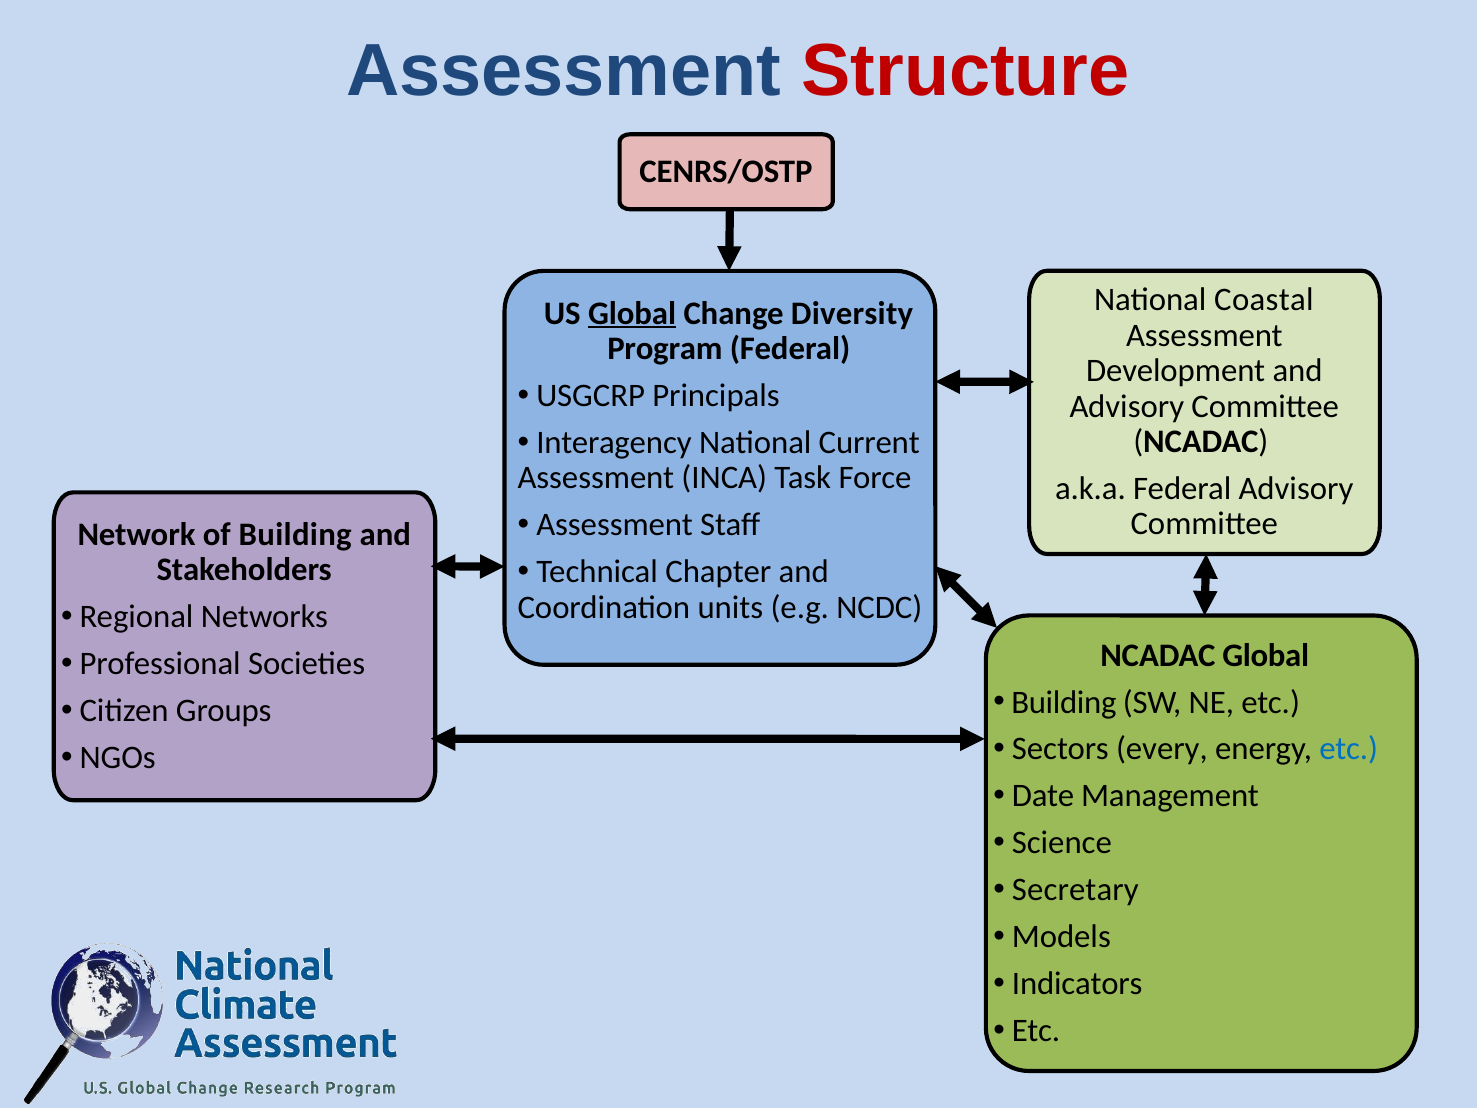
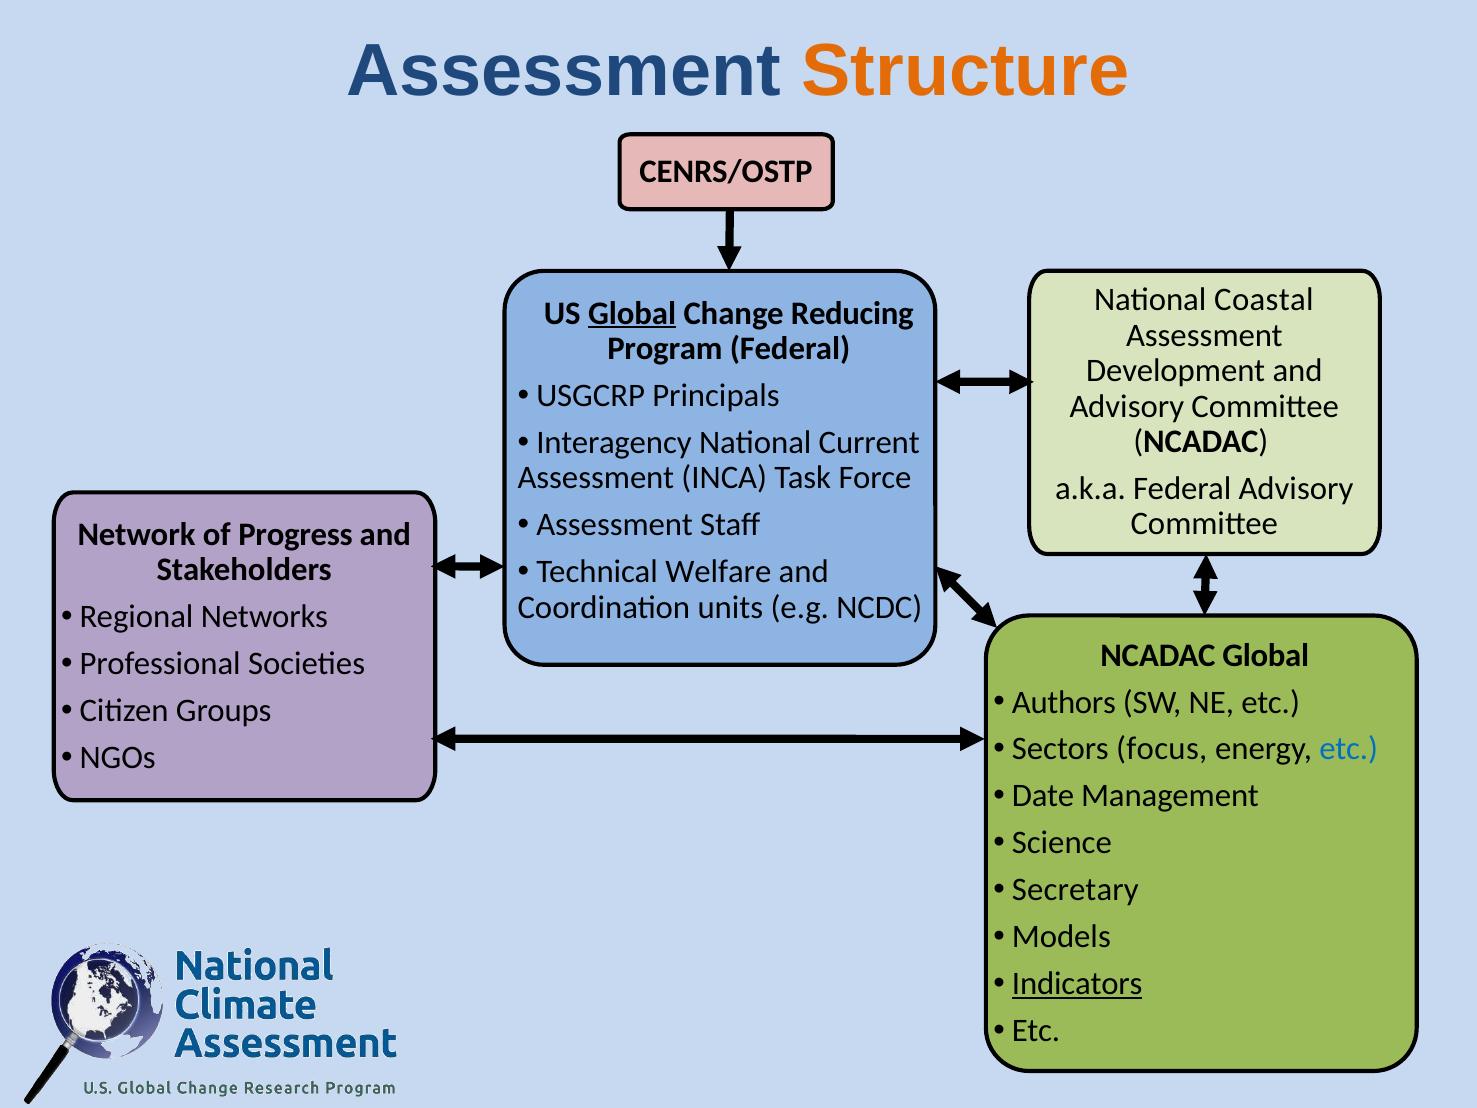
Structure colour: red -> orange (966, 72)
Diversity: Diversity -> Reducing (852, 313)
of Building: Building -> Progress (296, 534)
Chapter: Chapter -> Welfare (718, 572)
Building: Building -> Authors (1064, 702)
every: every -> focus (1162, 749)
Indicators underline: none -> present (1077, 984)
